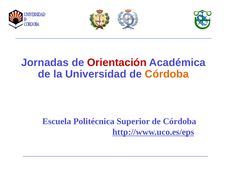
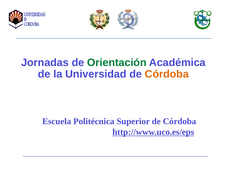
Orientación colour: red -> green (117, 63)
